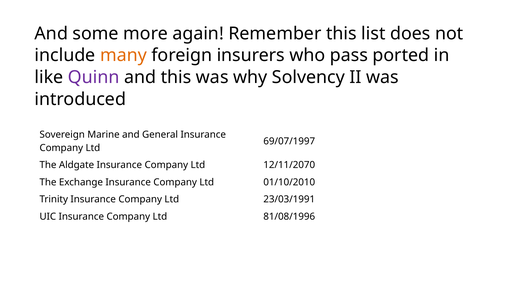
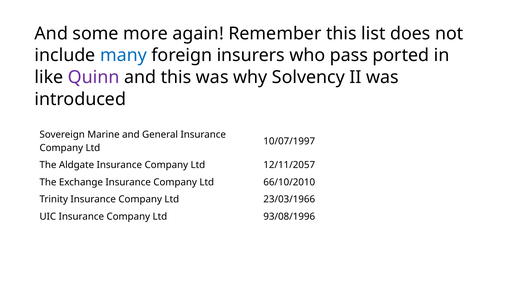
many colour: orange -> blue (123, 55)
69/07/1997: 69/07/1997 -> 10/07/1997 (289, 141)
12/11/2070: 12/11/2070 -> 12/11/2057 (289, 165)
01/10/2010: 01/10/2010 -> 66/10/2010 (289, 182)
23/03/1991: 23/03/1991 -> 23/03/1966 (289, 199)
81/08/1996: 81/08/1996 -> 93/08/1996 (289, 217)
